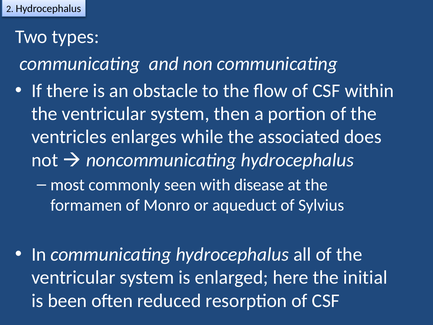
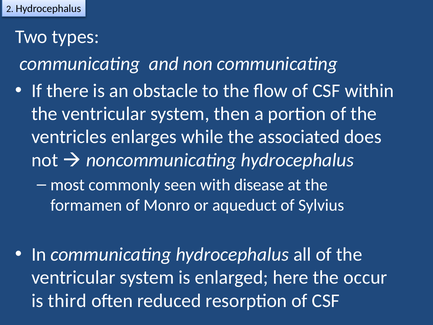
initial: initial -> occur (365, 277)
been: been -> third (67, 300)
